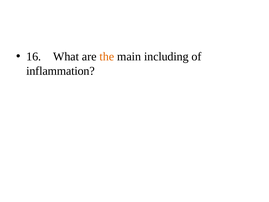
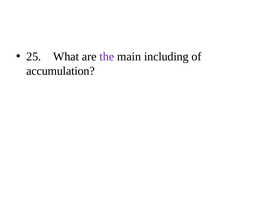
16: 16 -> 25 (34, 56)
the colour: orange -> purple (107, 56)
inflammation: inflammation -> accumulation (60, 71)
